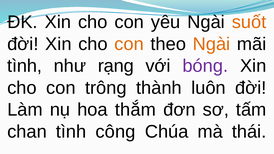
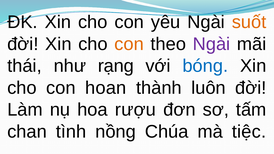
Ngài colour: orange -> purple (211, 44)
tình: tình -> thái (24, 66)
bóng colour: purple -> blue (205, 66)
trông: trông -> hoan (106, 88)
thắm: thắm -> rượu (135, 110)
công: công -> nồng (116, 132)
thái: thái -> tiệc (249, 132)
